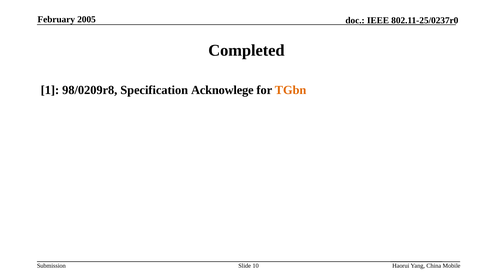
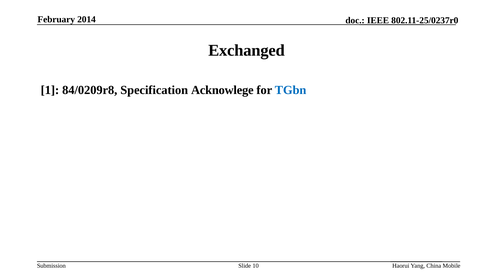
2005: 2005 -> 2014 (87, 20)
Completed: Completed -> Exchanged (246, 50)
98/0209r8: 98/0209r8 -> 84/0209r8 (90, 90)
TGbn colour: orange -> blue (291, 90)
